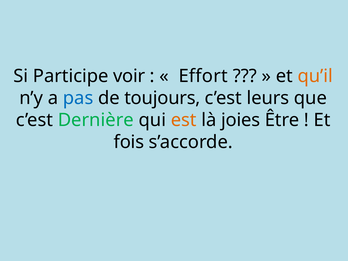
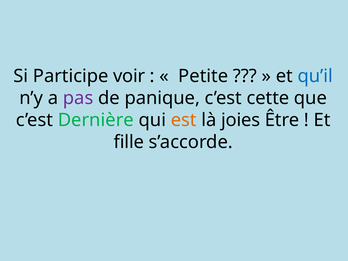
Effort: Effort -> Petite (203, 76)
qu’il colour: orange -> blue (315, 76)
pas colour: blue -> purple (78, 98)
toujours: toujours -> panique (162, 98)
leurs: leurs -> cette (268, 98)
fois: fois -> fille (129, 142)
